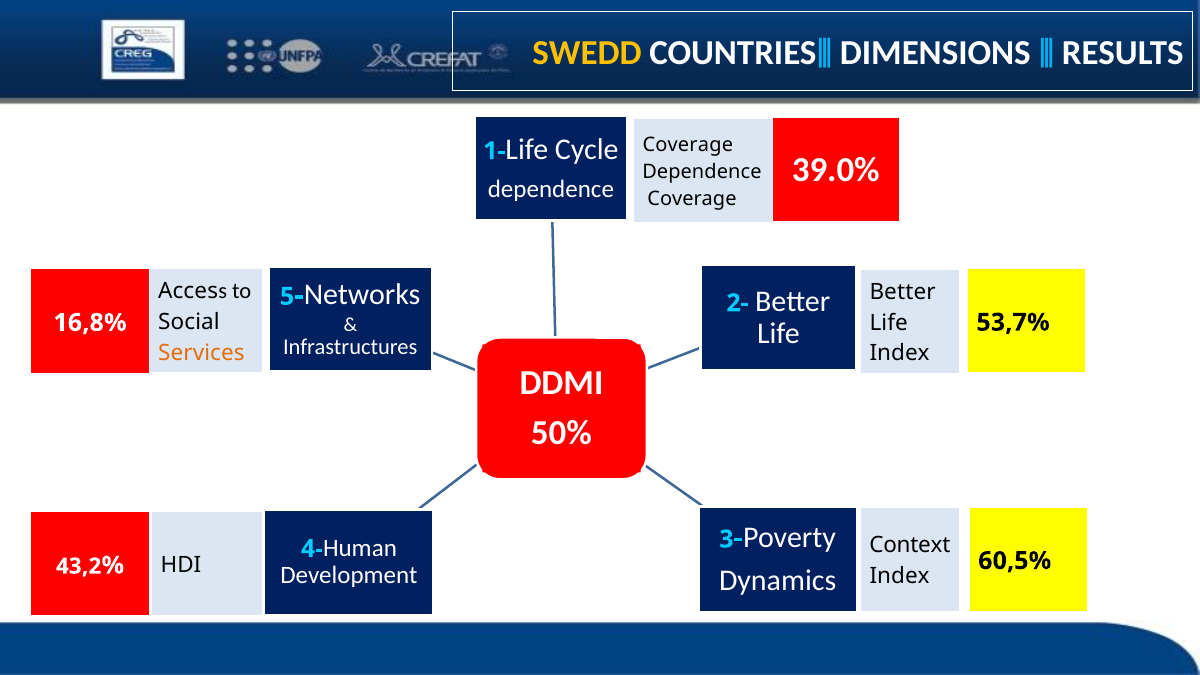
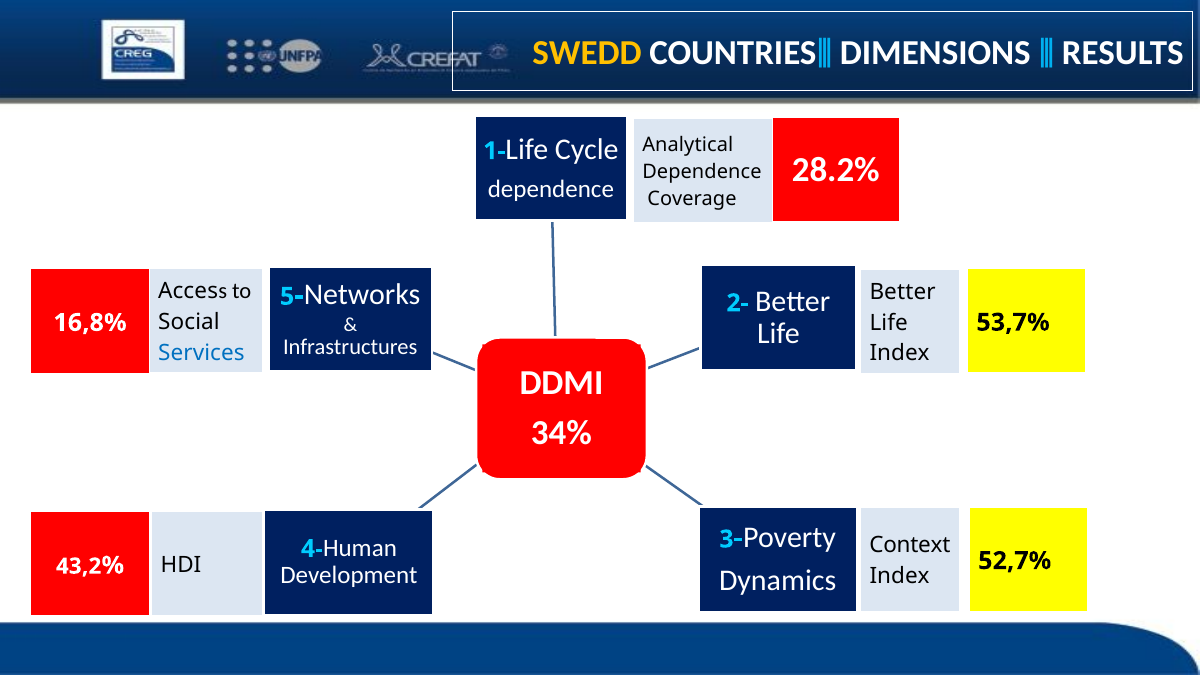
Coverage: Coverage -> Analytical (688, 144)
39.0%: 39.0% -> 28.2% (836, 170)
Services colour: orange -> blue (201, 353)
50%: 50% -> 34% (561, 433)
60,5%: 60,5% -> 52,7% (1015, 561)
